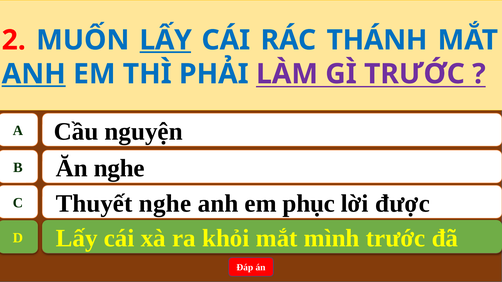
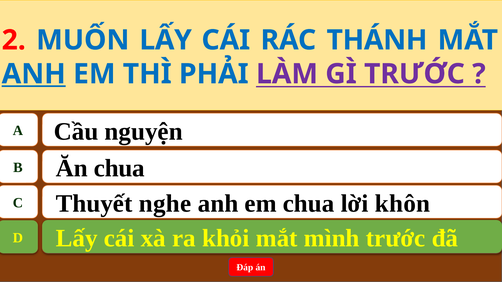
LẤY underline: present -> none (166, 40)
Ăn nghe: nghe -> chua (119, 168)
em phục: phục -> chua (309, 204)
được: được -> khôn (403, 204)
